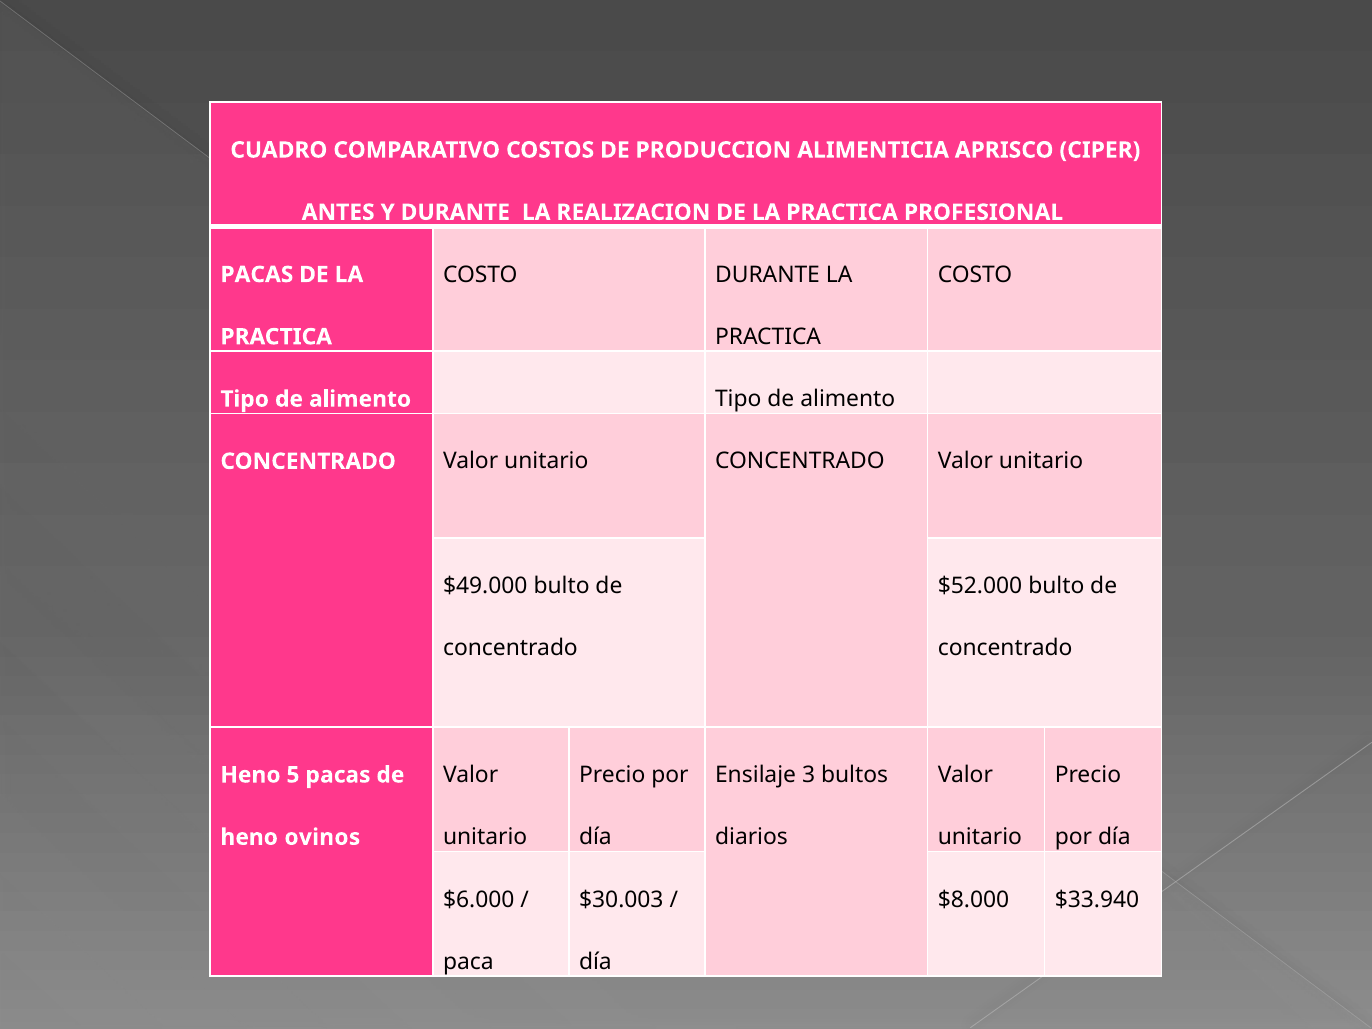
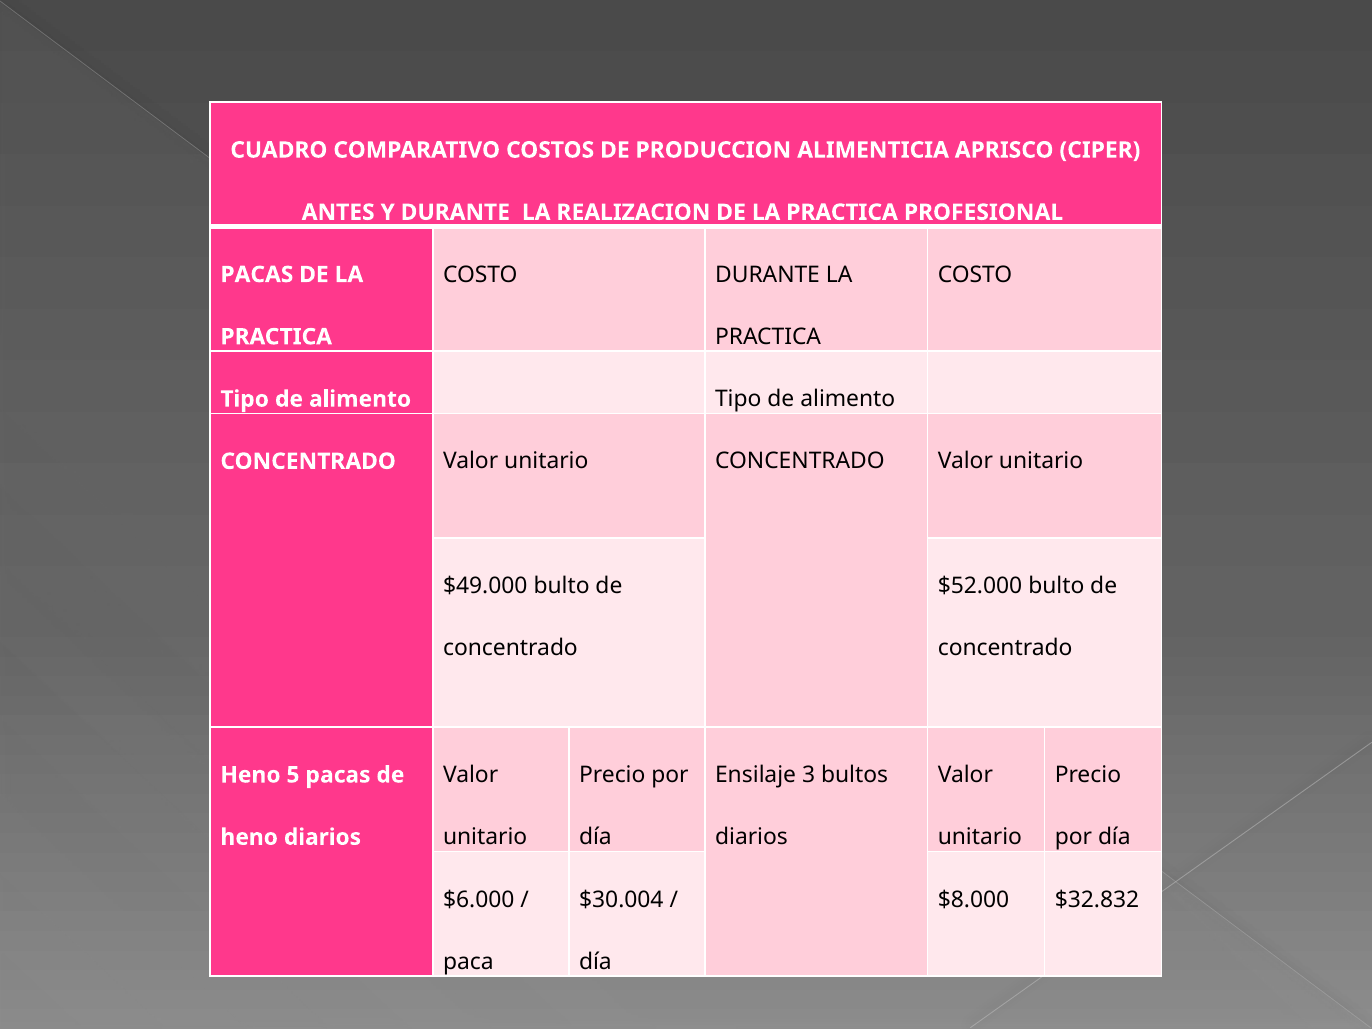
heno ovinos: ovinos -> diarios (323, 837)
$30.003: $30.003 -> $30.004 (621, 899)
$33.940: $33.940 -> $32.832 (1097, 899)
